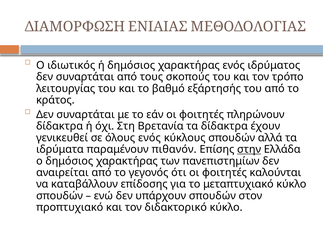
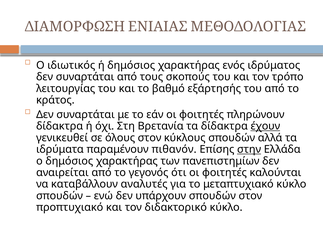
έχουν underline: none -> present (265, 126)
όλους ενός: ενός -> στον (150, 138)
επίδοσης: επίδοσης -> αναλυτές (144, 184)
